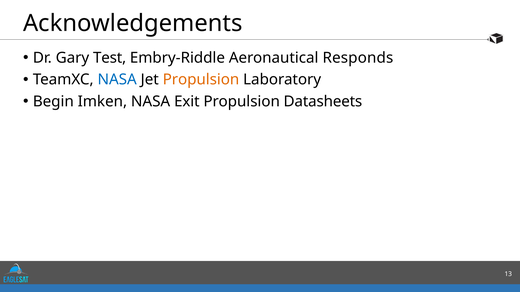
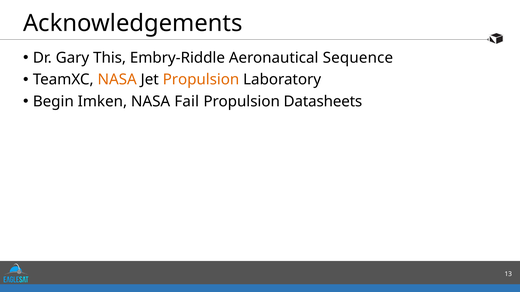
Test: Test -> This (110, 58)
Responds: Responds -> Sequence (358, 58)
NASA colour: blue -> orange (117, 80)
Exit: Exit -> Fail (187, 102)
